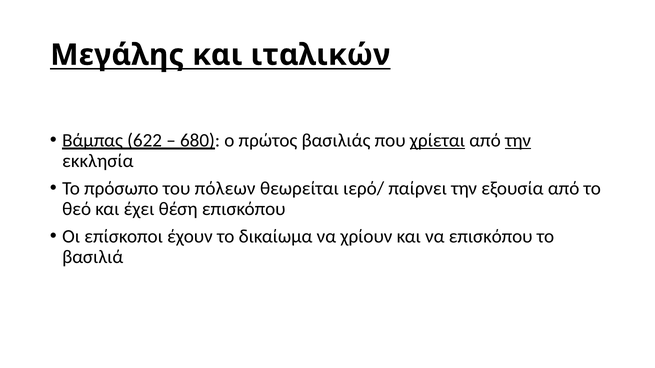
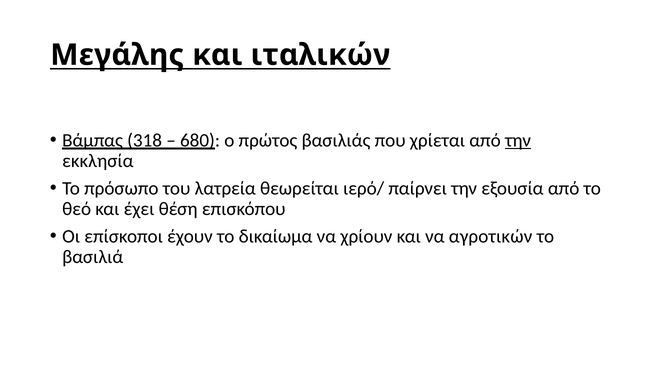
622: 622 -> 318 (145, 141)
χρίεται underline: present -> none (437, 141)
πόλεων: πόλεων -> λατρεία (225, 189)
να επισκόπου: επισκόπου -> αγροτικών (491, 237)
